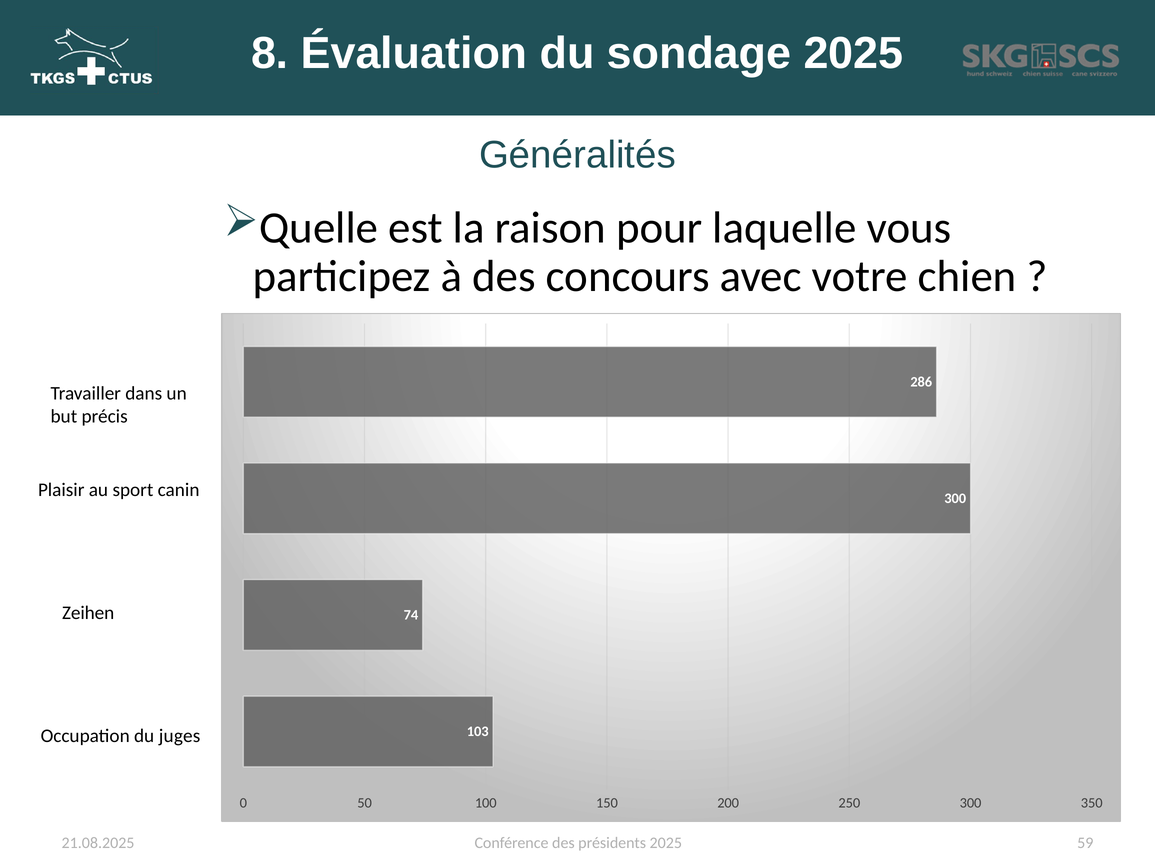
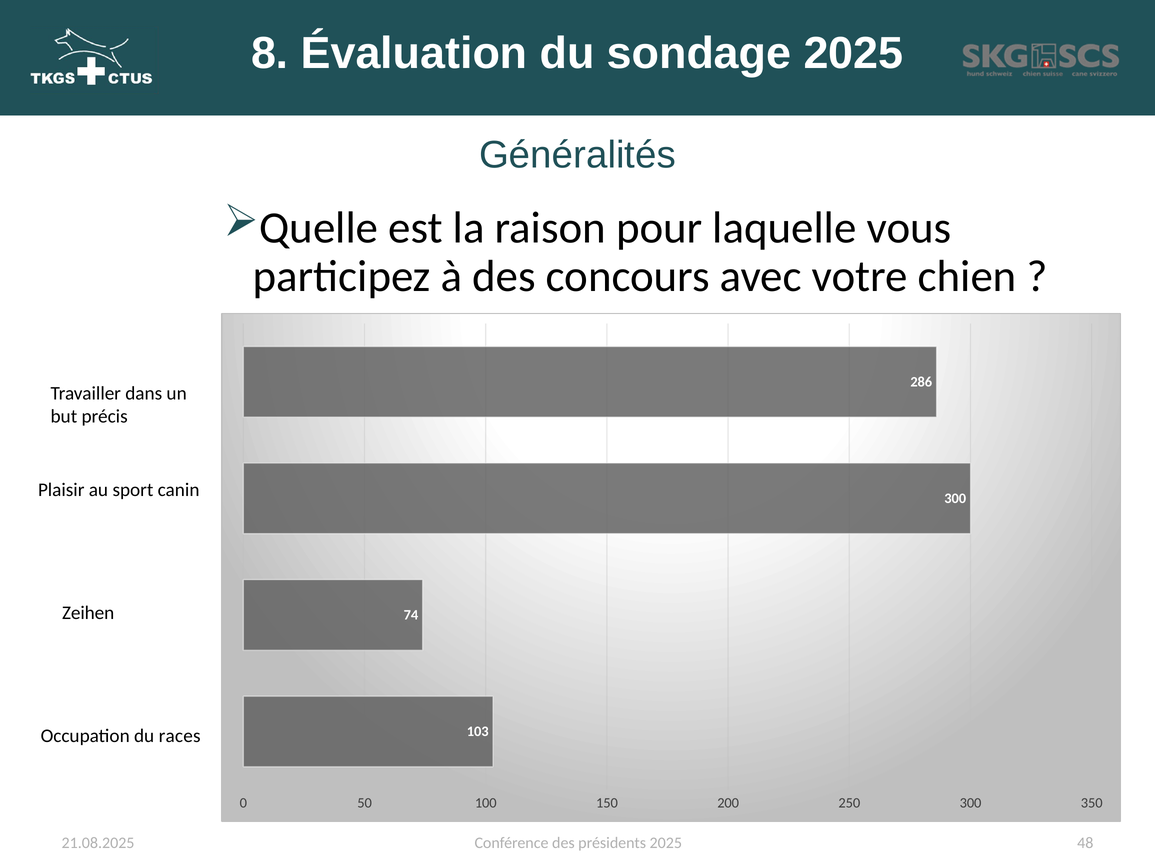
juges: juges -> races (180, 736)
59: 59 -> 48 (1085, 843)
